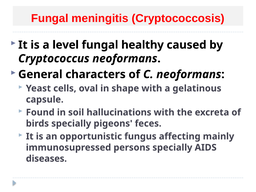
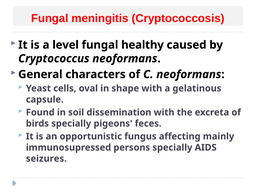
hallucinations: hallucinations -> dissemination (119, 112)
diseases: diseases -> seizures (46, 159)
